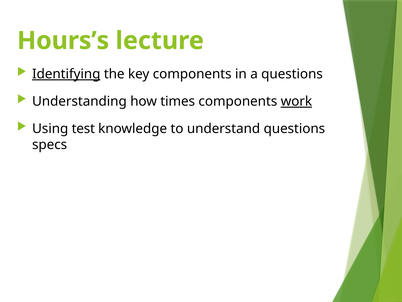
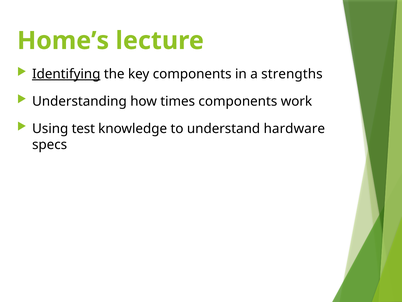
Hours’s: Hours’s -> Home’s (63, 41)
a questions: questions -> strengths (292, 74)
work underline: present -> none (296, 101)
understand questions: questions -> hardware (294, 128)
